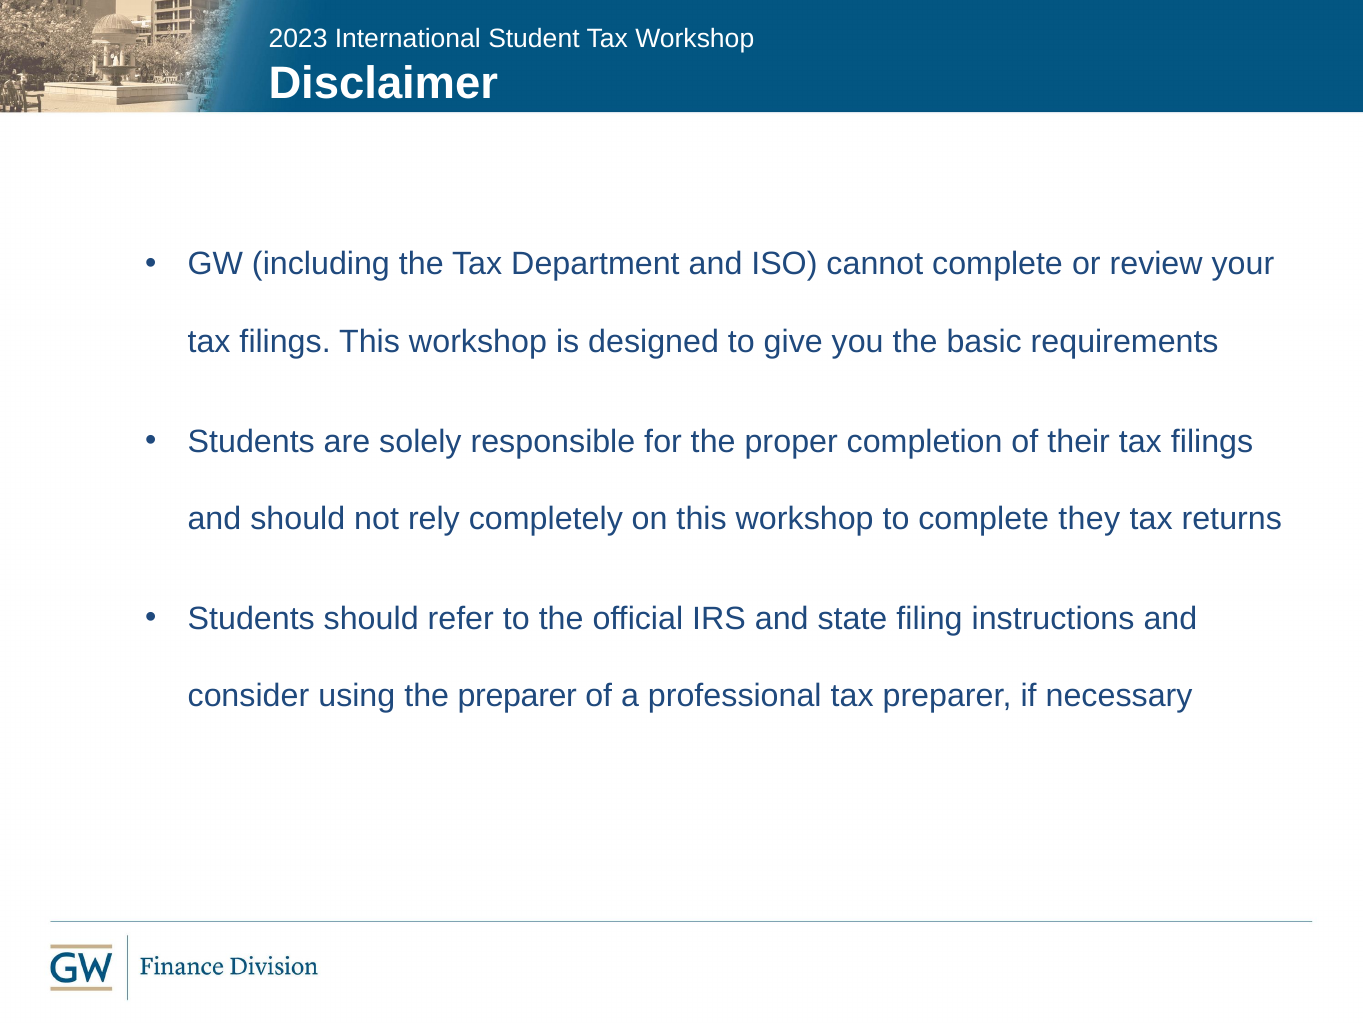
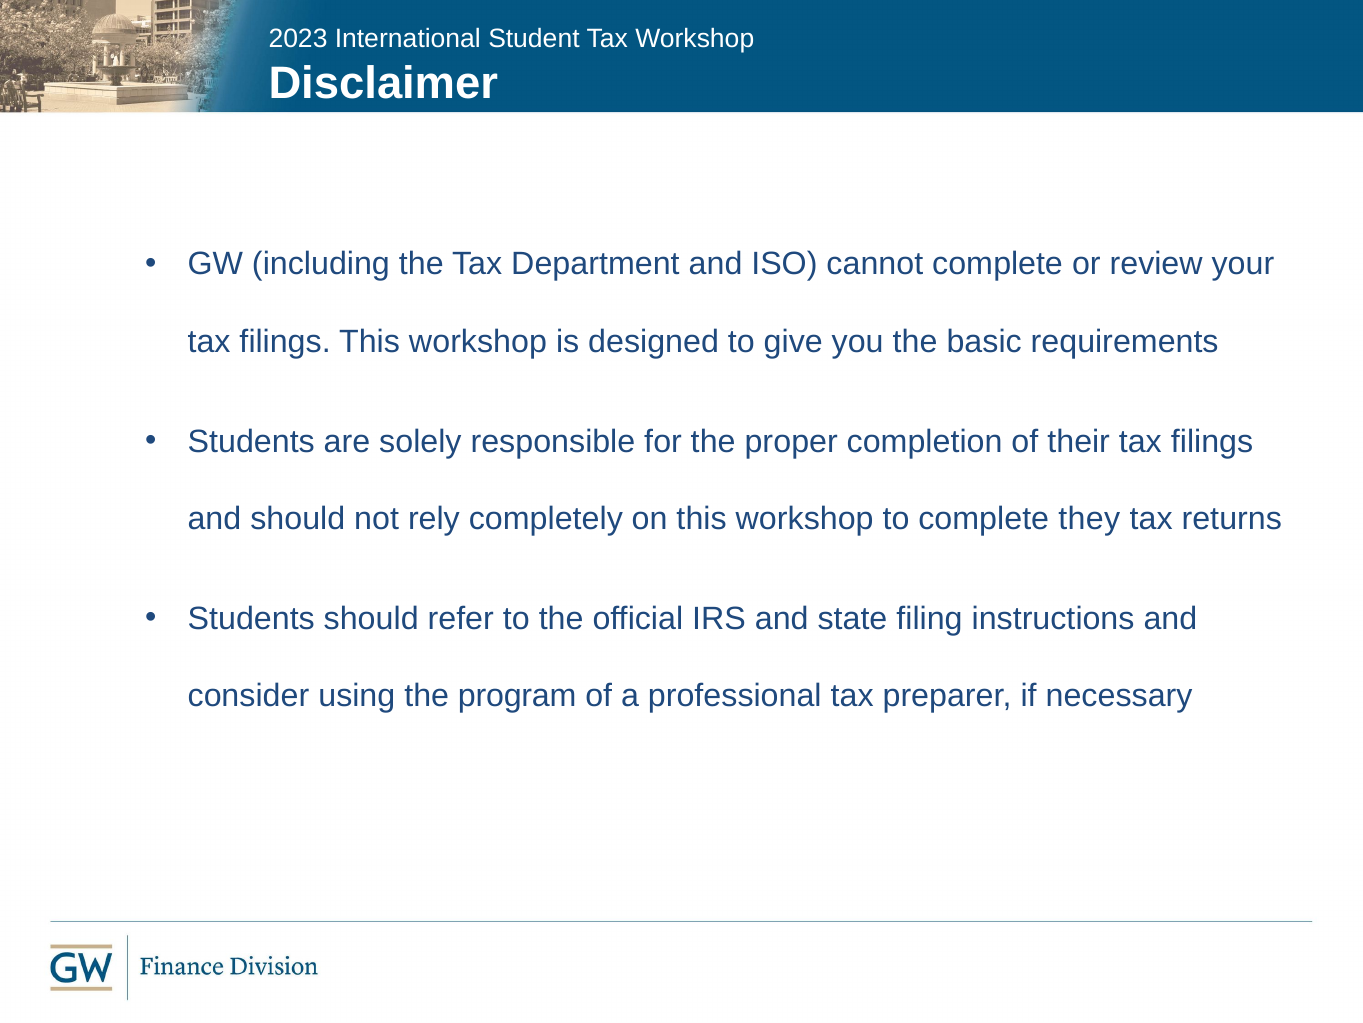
the preparer: preparer -> program (517, 696)
